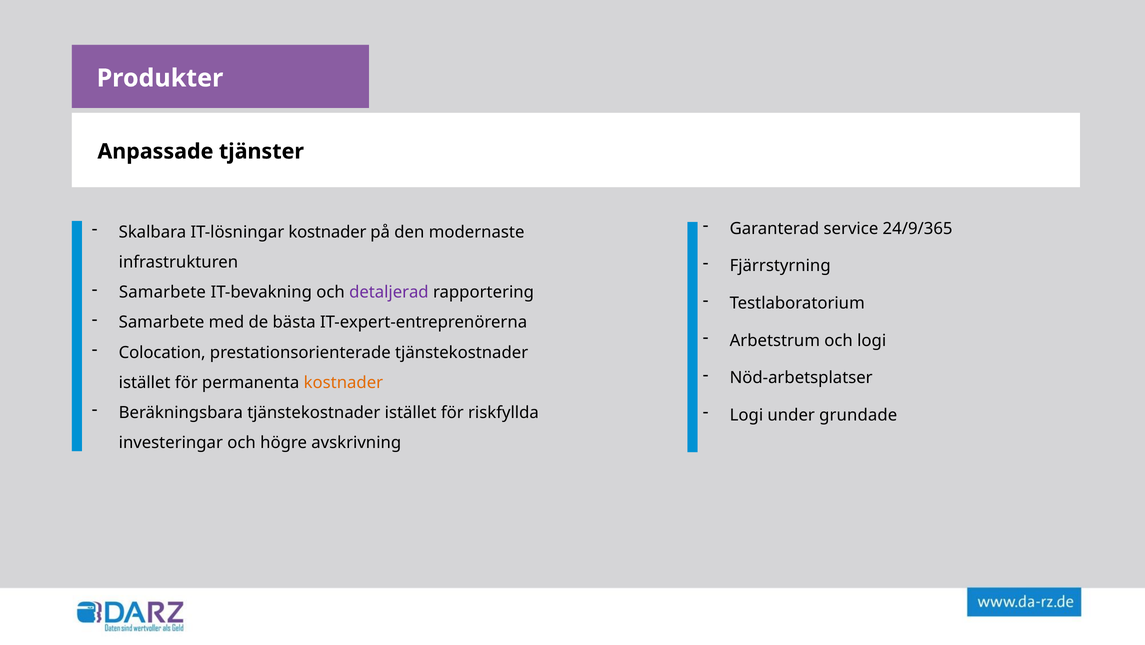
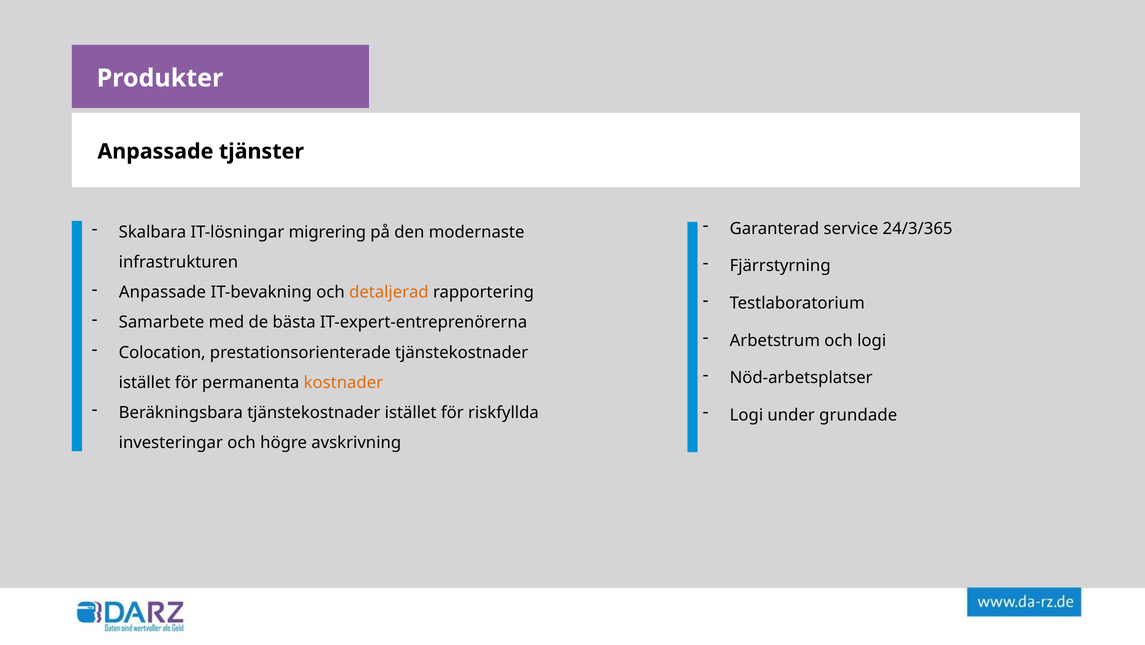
24/9/365: 24/9/365 -> 24/3/365 (918, 229)
IT-lösningar kostnader: kostnader -> migrering (327, 232)
Samarbete: Samarbete -> Anpassade (162, 292)
detaljerad colour: purple -> orange (389, 292)
